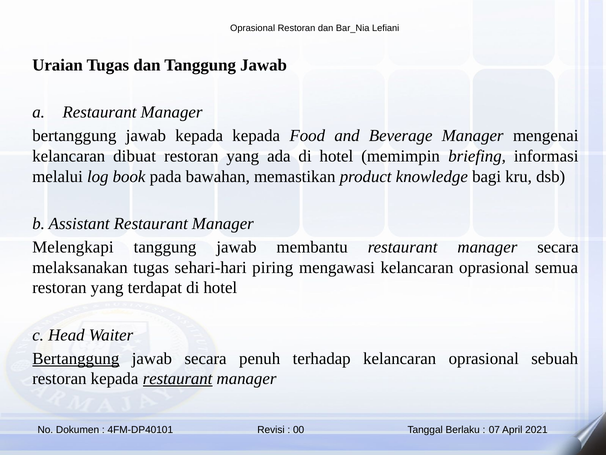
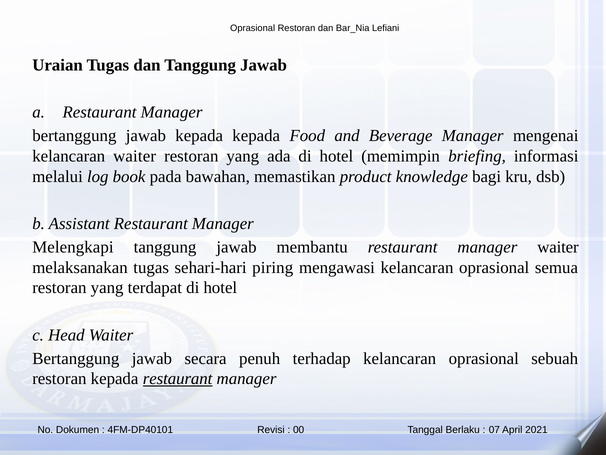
kelancaran dibuat: dibuat -> waiter (135, 156)
manager secara: secara -> waiter (558, 247)
Bertanggung underline: present -> none (76, 358)
